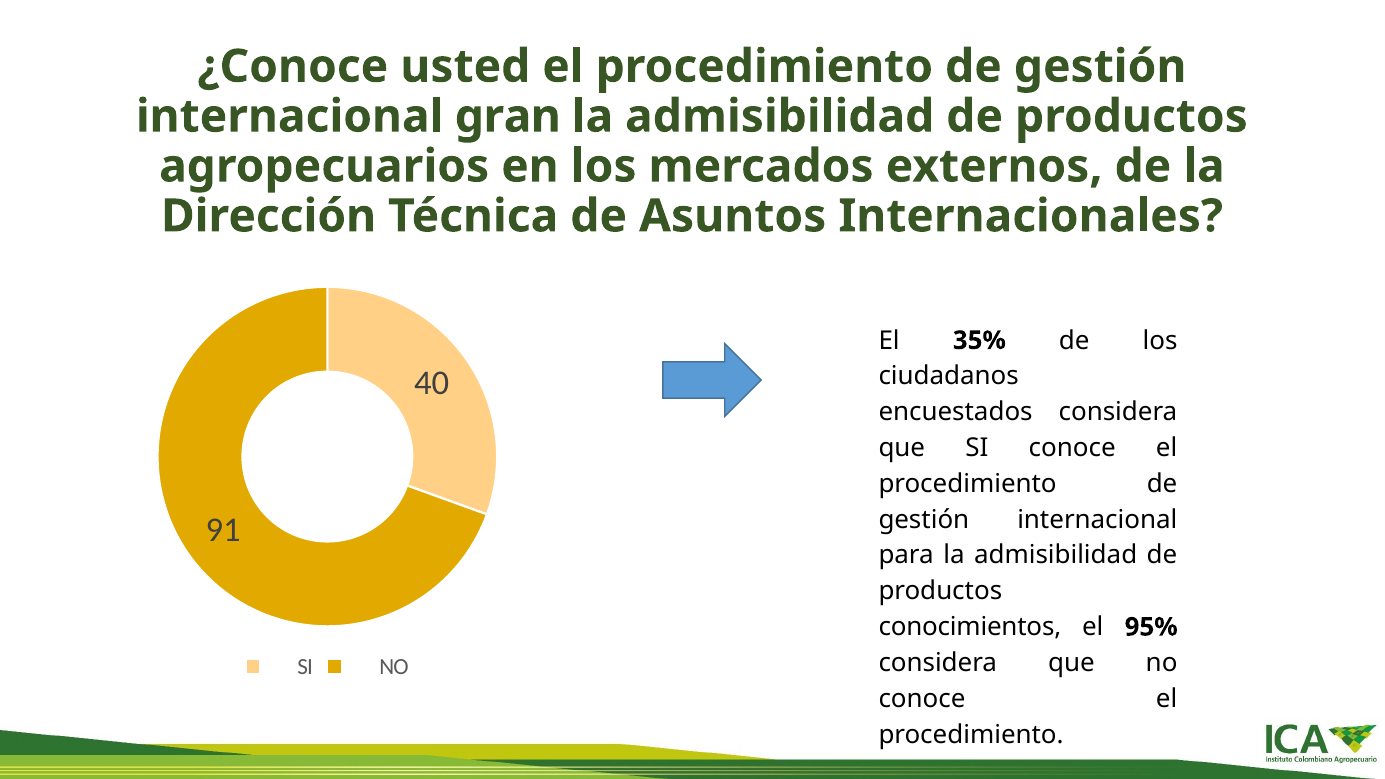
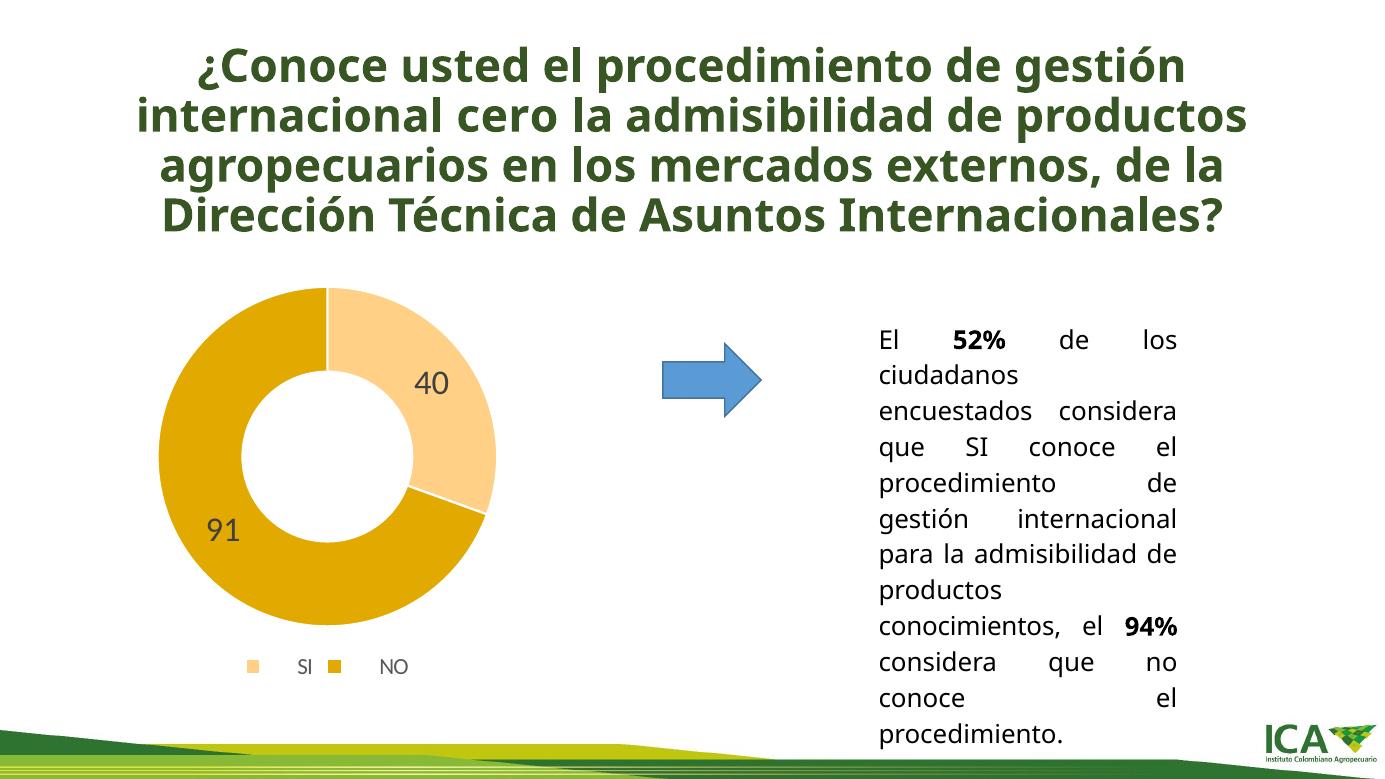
gran: gran -> cero (507, 116)
35%: 35% -> 52% (979, 340)
95%: 95% -> 94% (1151, 627)
